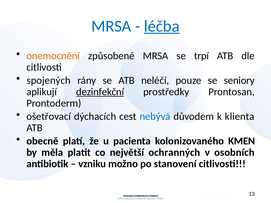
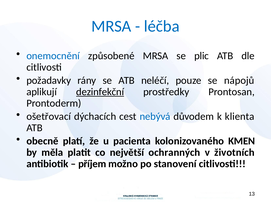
léčba underline: present -> none (162, 26)
onemocnění colour: orange -> blue (53, 56)
trpí: trpí -> plic (202, 56)
spojených: spojených -> požadavky (49, 81)
seniory: seniory -> nápojů (239, 81)
osobních: osobních -> životních (234, 153)
vzniku: vzniku -> příjem (92, 164)
